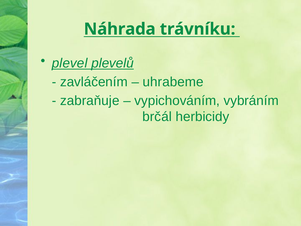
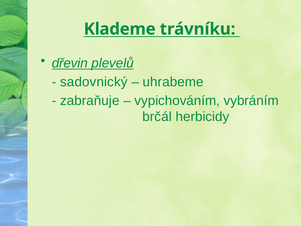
Náhrada: Náhrada -> Klademe (120, 29)
plevel: plevel -> dřevin (70, 63)
zavláčením: zavláčením -> sadovnický (94, 82)
